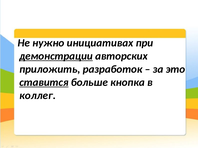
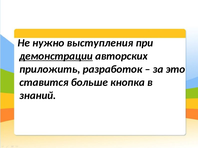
инициативах: инициативах -> выступления (100, 43)
ставится underline: present -> none (44, 83)
коллег: коллег -> знаний (38, 96)
